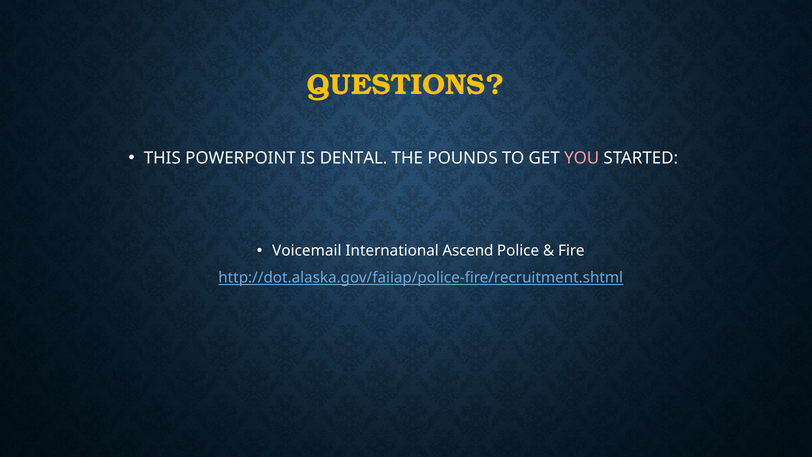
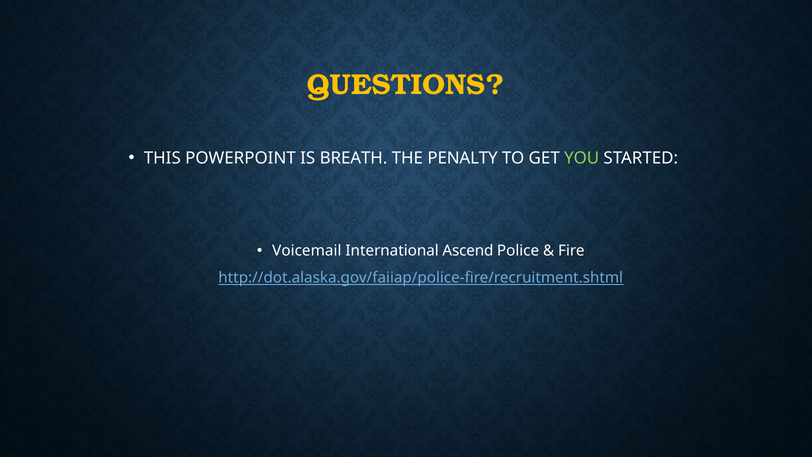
DENTAL: DENTAL -> BREATH (353, 158)
POUNDS: POUNDS -> PENALTY (463, 158)
YOU colour: pink -> light green (582, 158)
